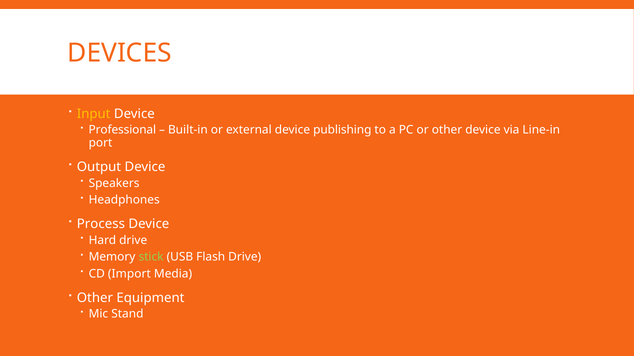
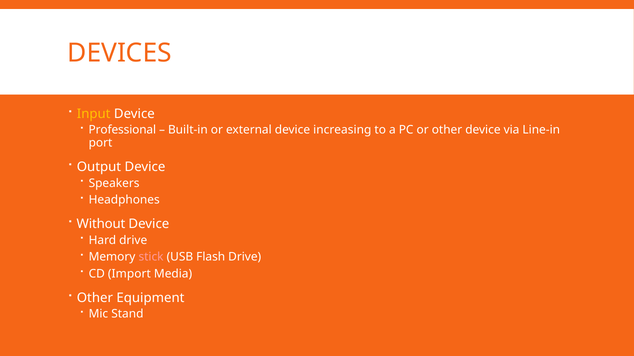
publishing: publishing -> increasing (342, 130)
Process: Process -> Without (101, 224)
stick colour: light green -> pink (151, 257)
